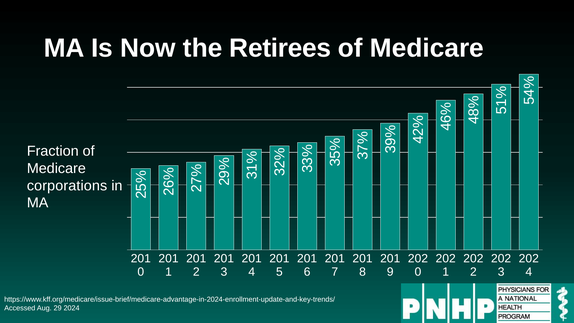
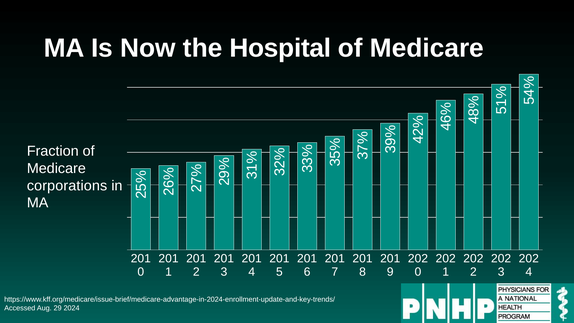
Retirees: Retirees -> Hospital (280, 48)
